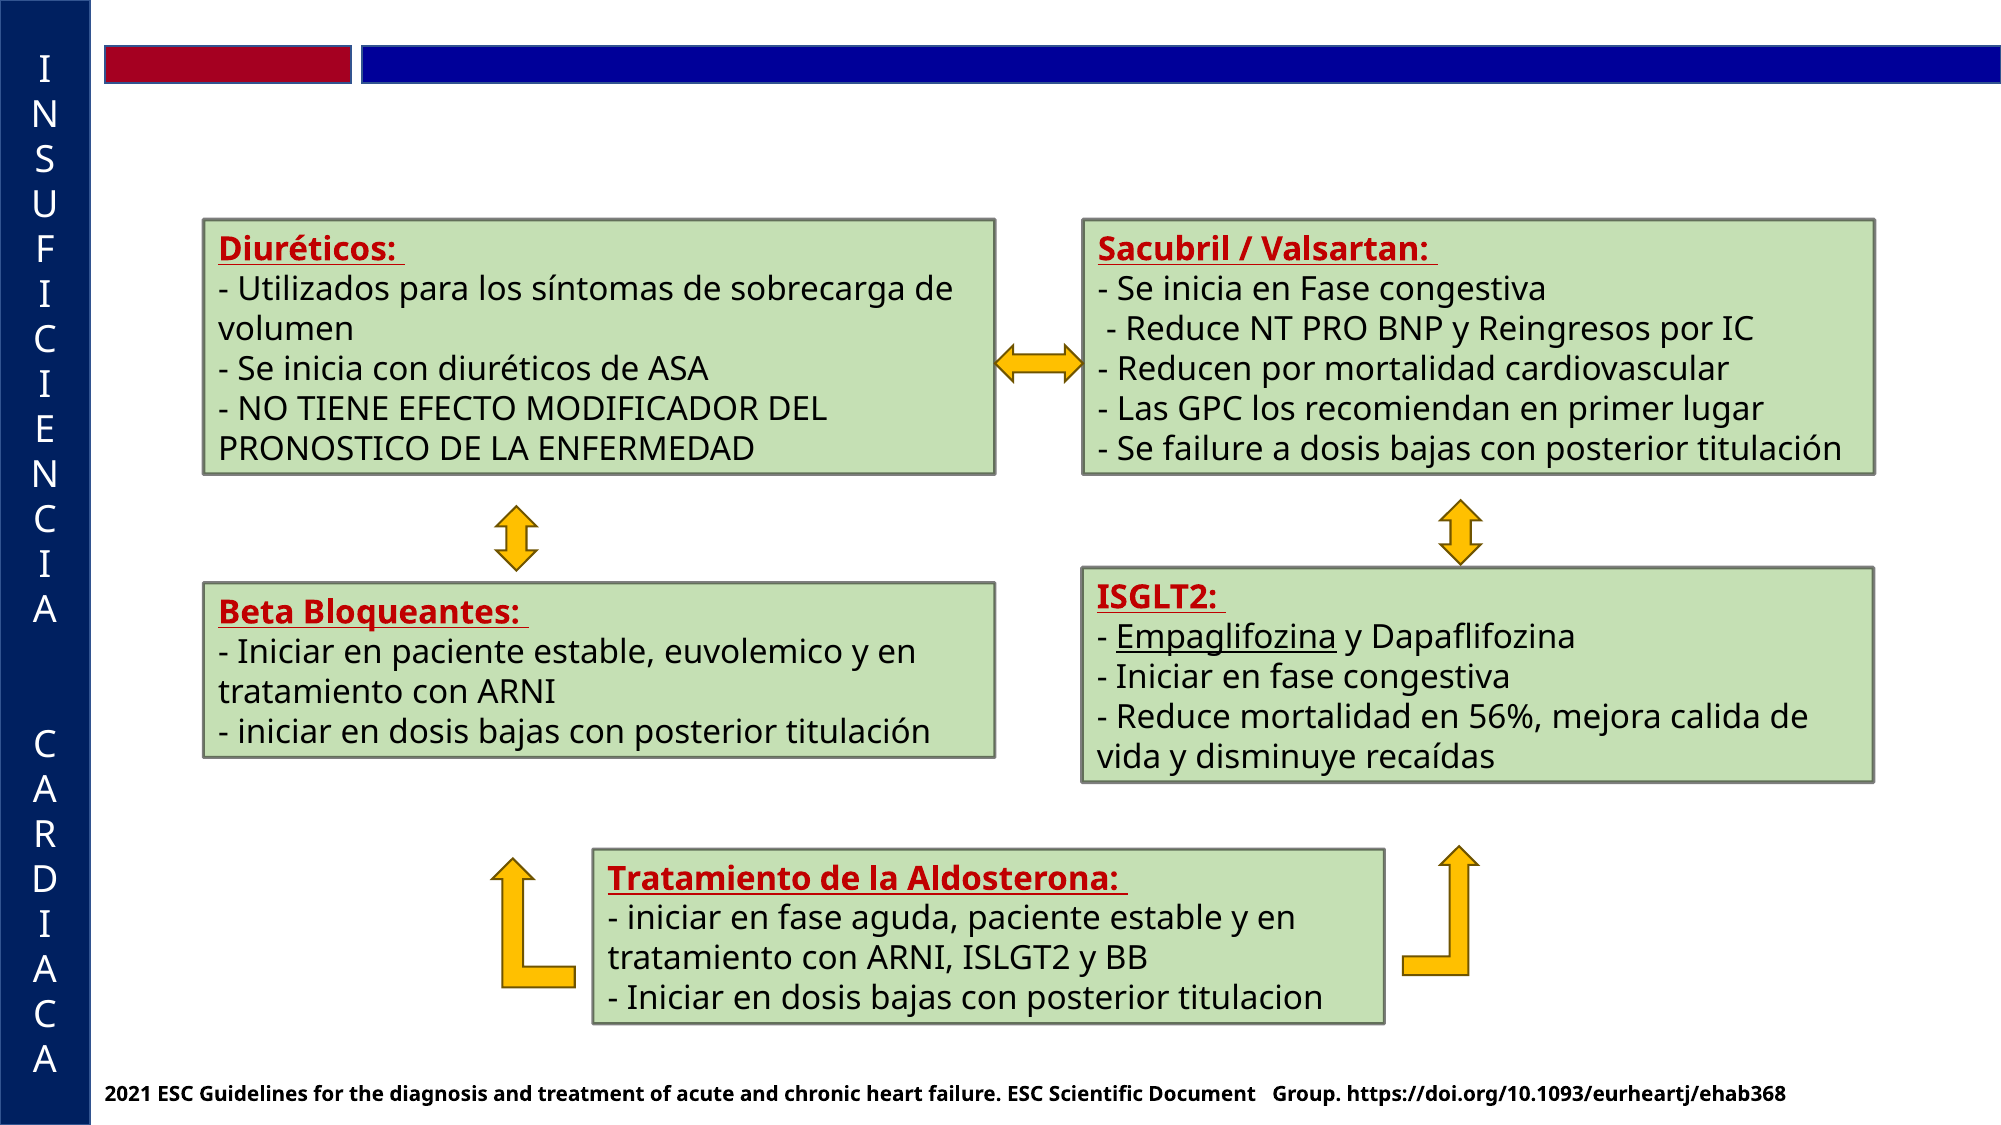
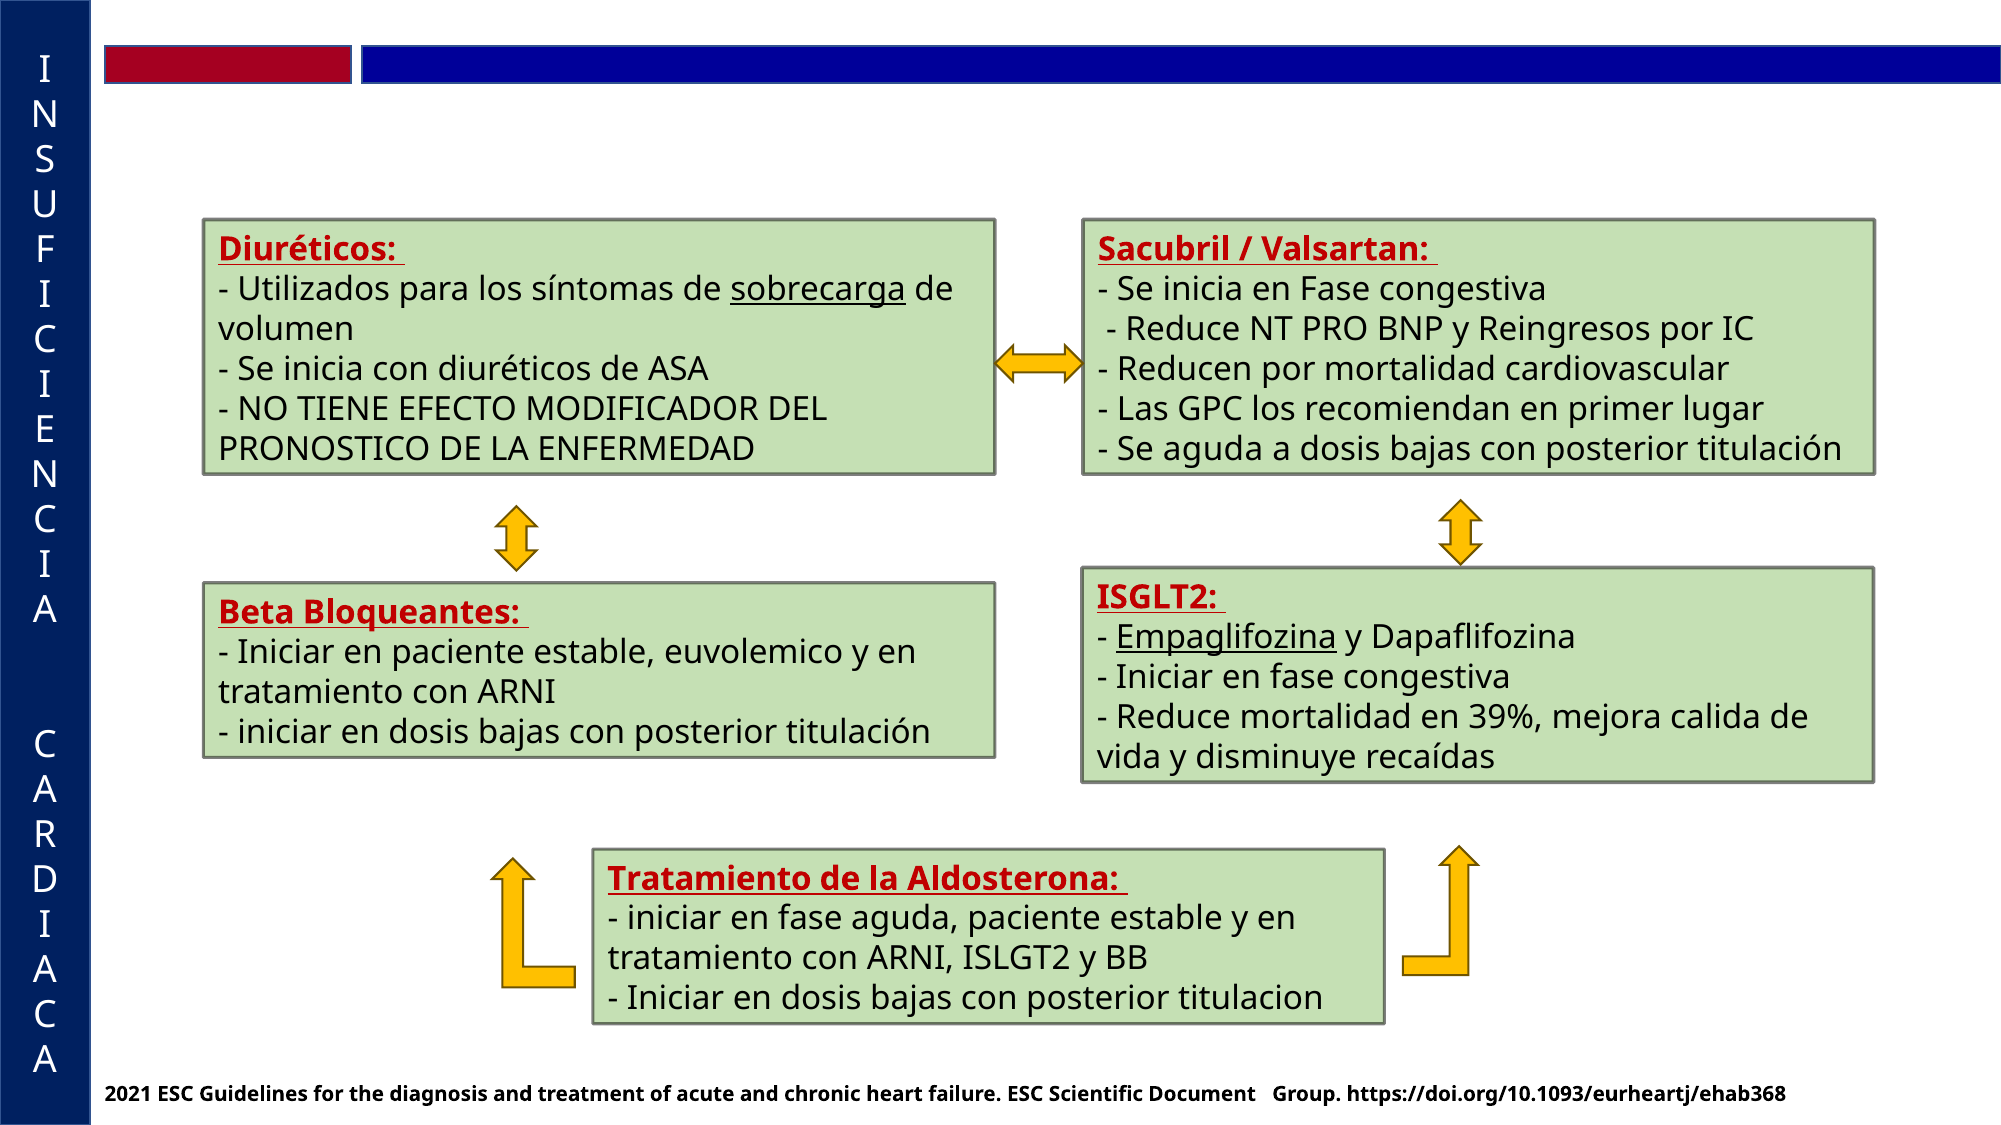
sobrecarga underline: none -> present (818, 289)
Se failure: failure -> aguda (1213, 449)
56%: 56% -> 39% (1506, 718)
